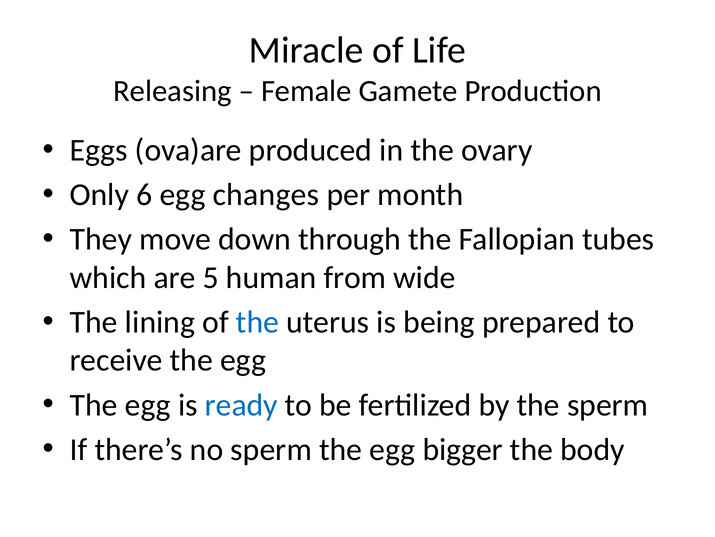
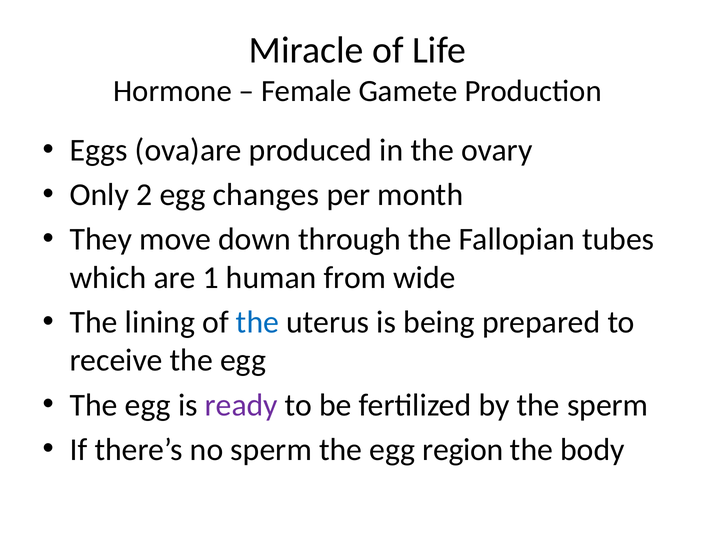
Releasing: Releasing -> Hormone (172, 91)
6: 6 -> 2 (144, 195)
5: 5 -> 1 (211, 277)
ready colour: blue -> purple (241, 404)
bigger: bigger -> region (463, 449)
